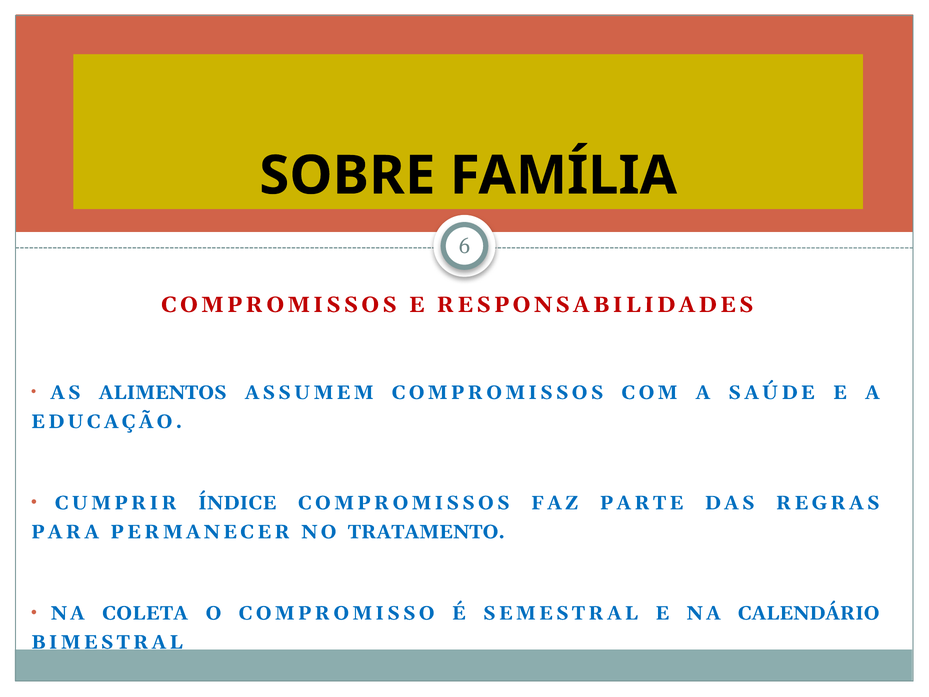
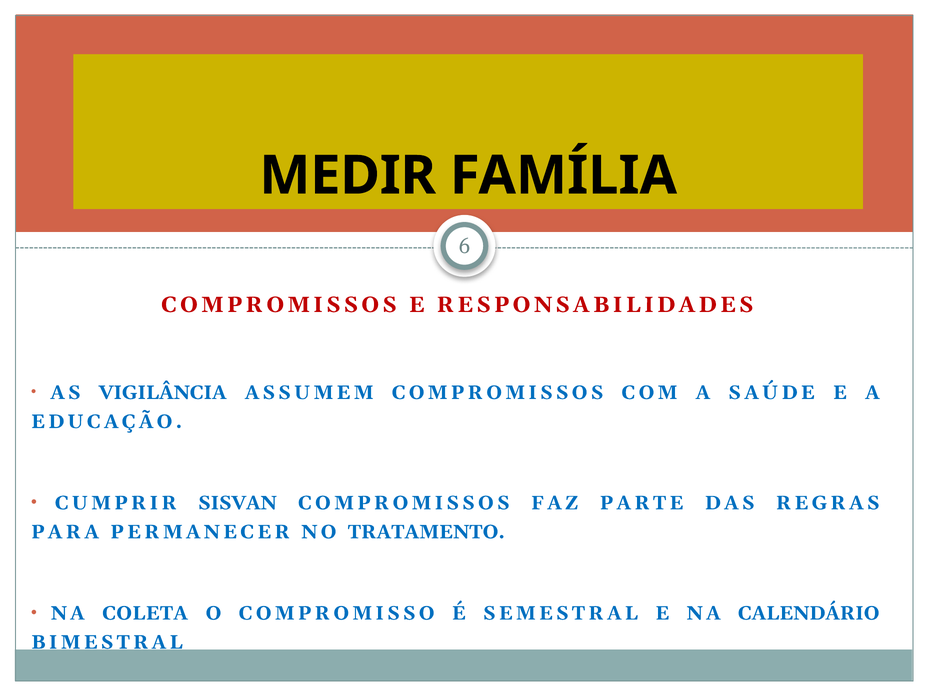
SOBRE: SOBRE -> MEDIR (348, 176)
ALIMENTOS: ALIMENTOS -> VIGILÂNCIA (163, 392)
ÍNDICE: ÍNDICE -> SISVAN (237, 503)
